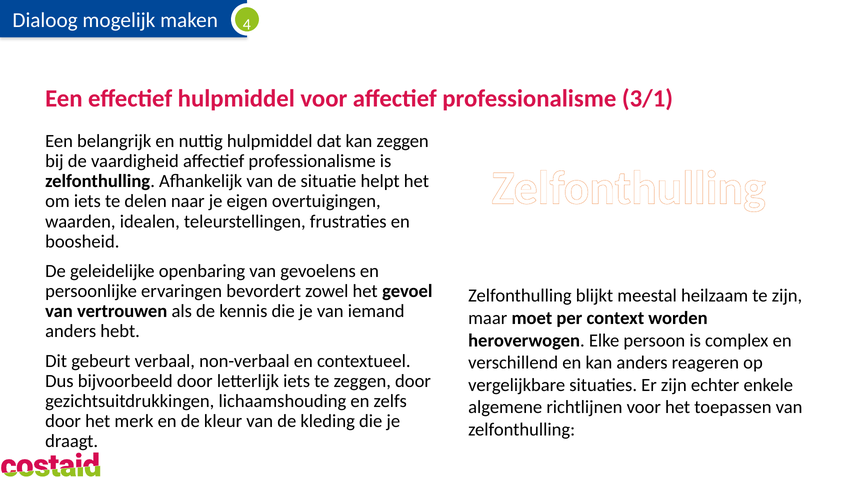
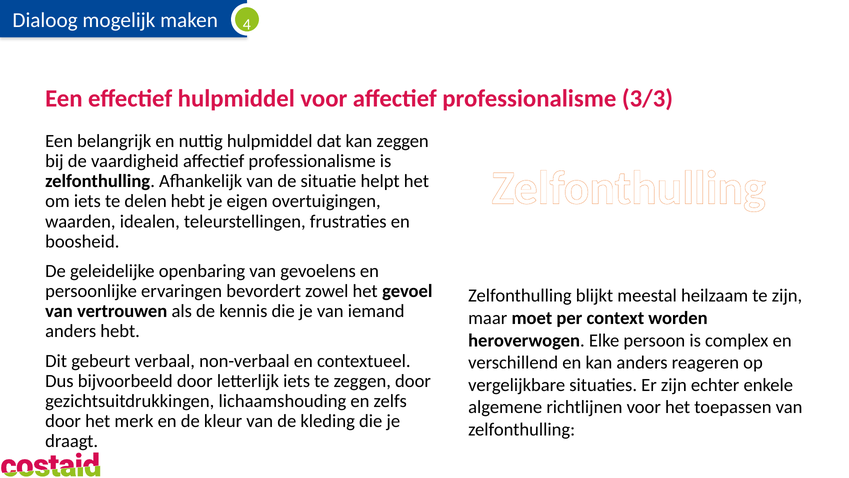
3/1: 3/1 -> 3/3 (647, 98)
delen naar: naar -> hebt (188, 201)
